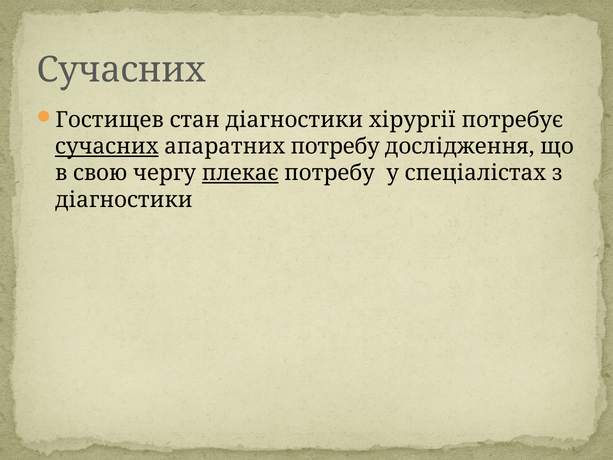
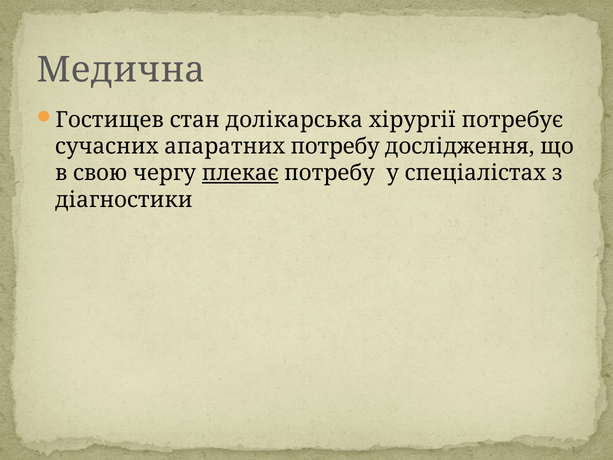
Сучасних: Сучасних -> Медична (121, 70)
стан діагностики: діагностики -> долікарська (294, 120)
сучасних underline: present -> none (107, 147)
